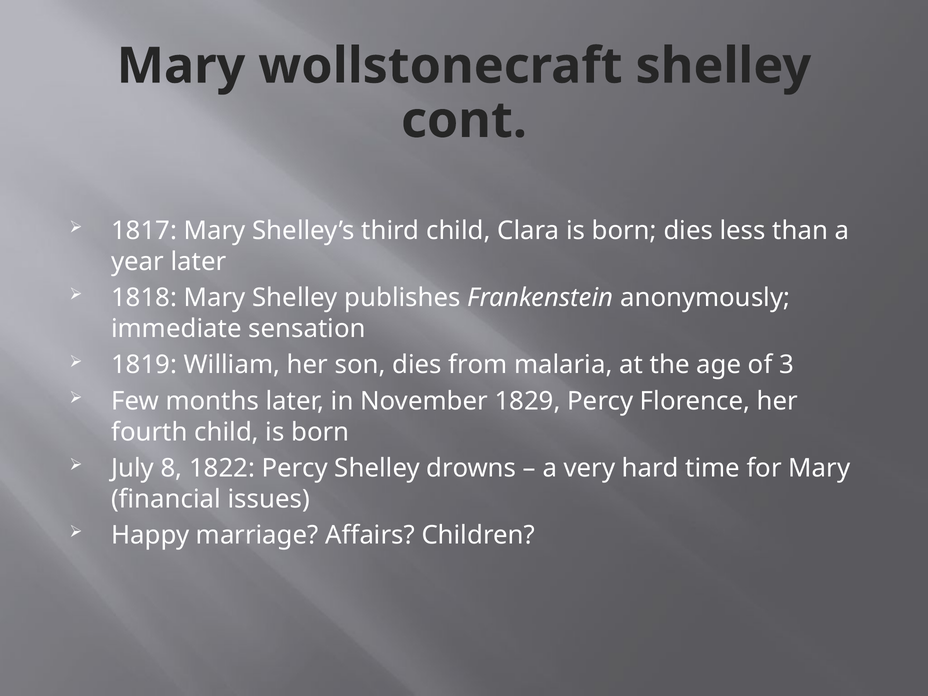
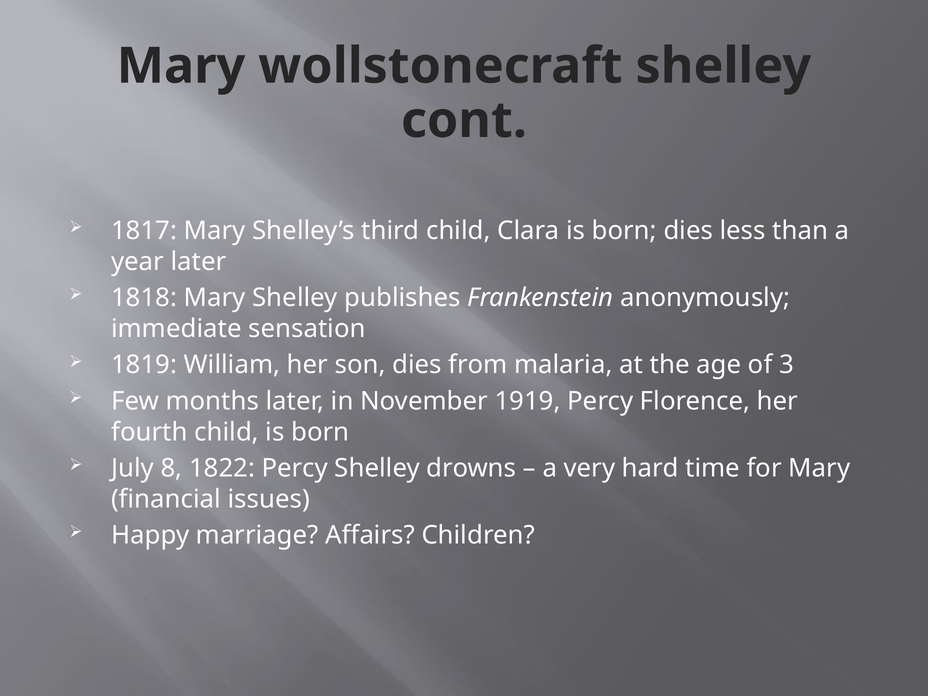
1829: 1829 -> 1919 (528, 401)
